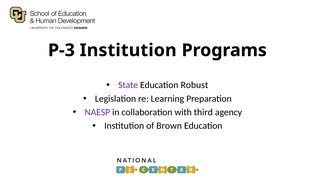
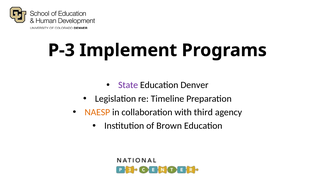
P-3 Institution: Institution -> Implement (128, 50)
Robust: Robust -> Denver (194, 85)
Learning: Learning -> Timeline (167, 99)
NAESP colour: purple -> orange (97, 112)
